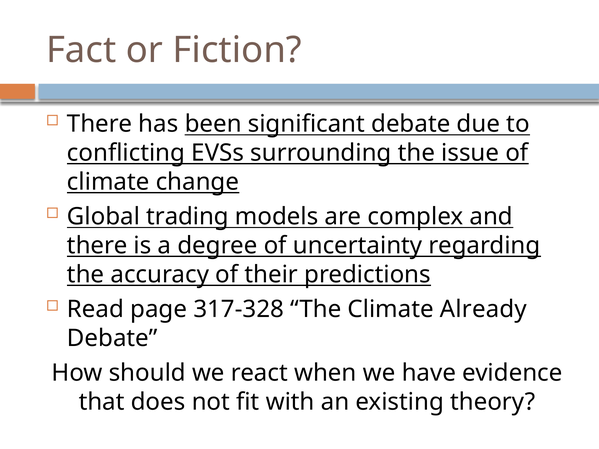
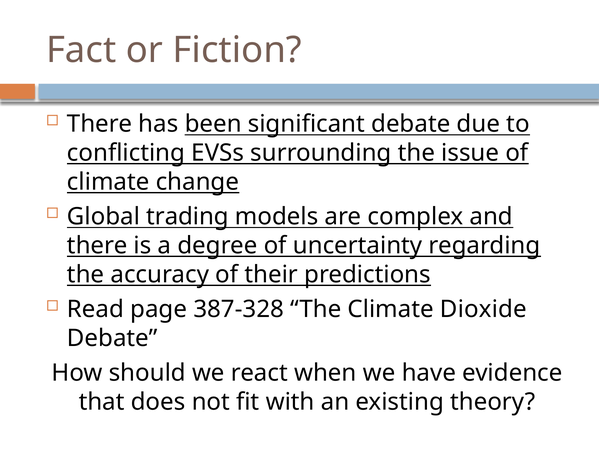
317-328: 317-328 -> 387-328 (239, 309)
Already: Already -> Dioxide (483, 309)
